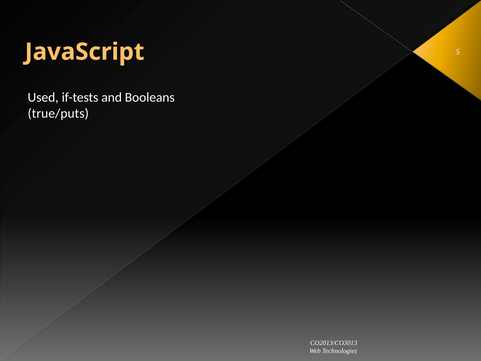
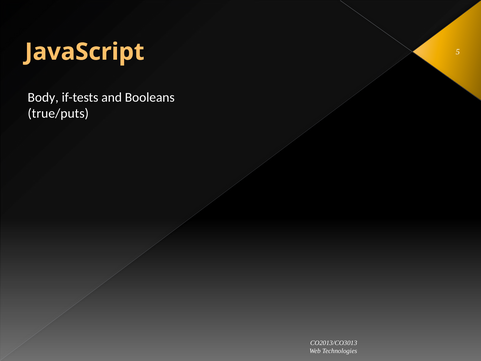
Used: Used -> Body (43, 97)
